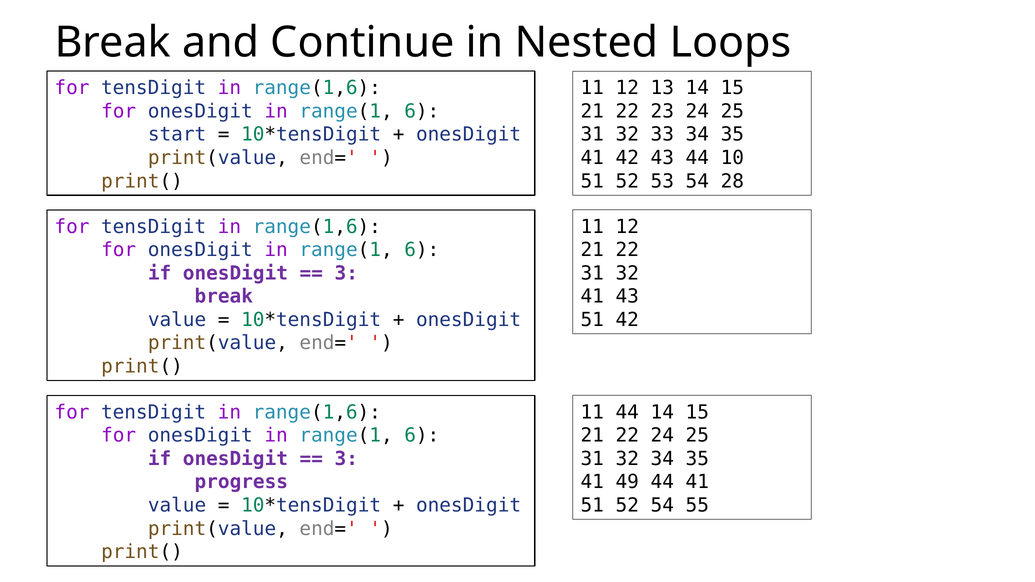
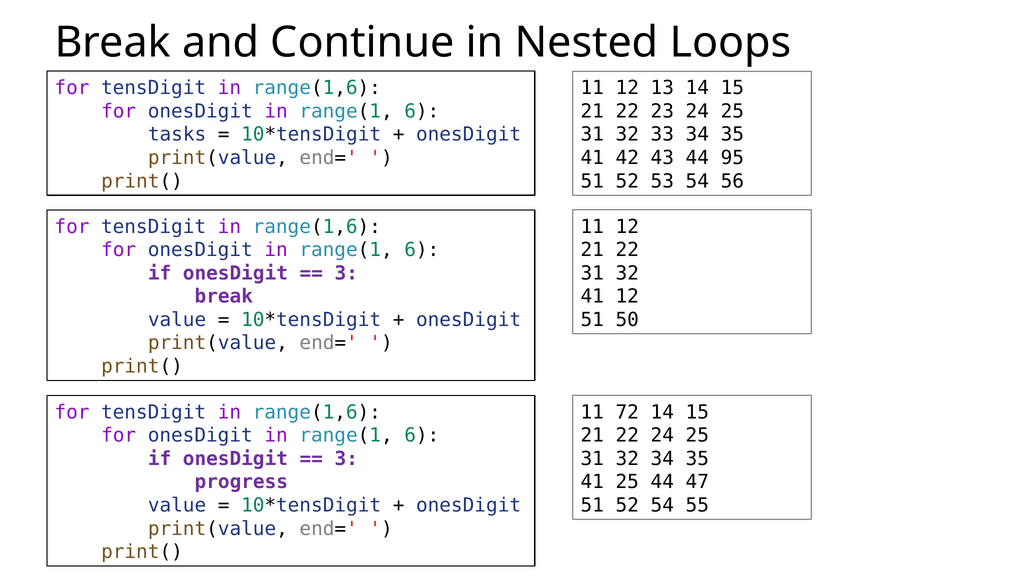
start: start -> tasks (177, 135)
10: 10 -> 95 (732, 158)
28: 28 -> 56 (732, 181)
41 43: 43 -> 12 (627, 297)
51 42: 42 -> 50 (627, 320)
11 44: 44 -> 72 (627, 412)
41 49: 49 -> 25 (627, 482)
44 41: 41 -> 47 (697, 482)
